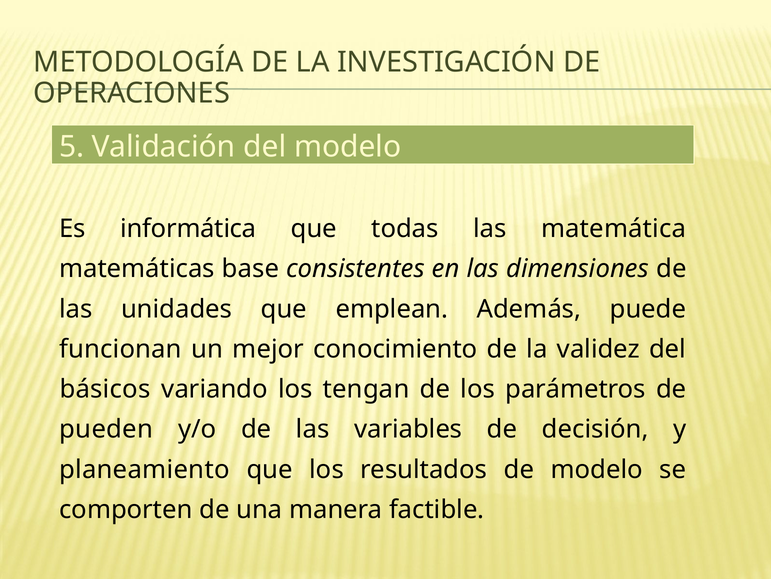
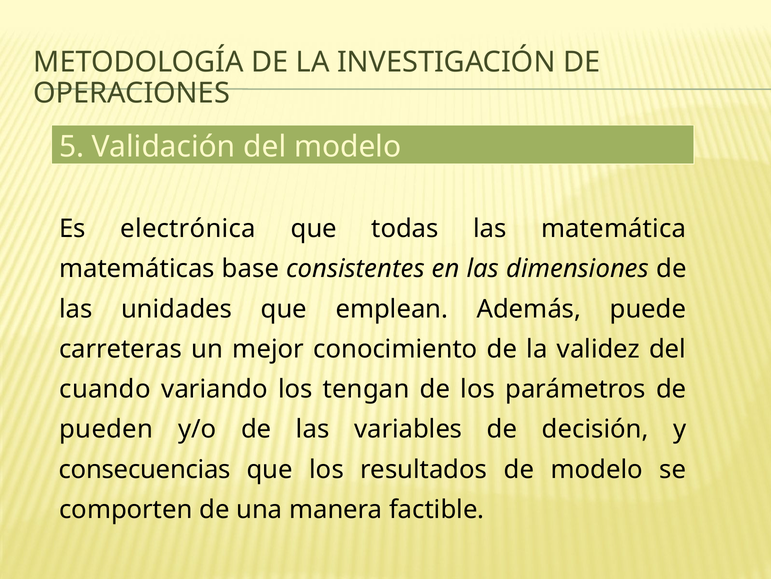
informática: informática -> electrónica (188, 229)
funcionan: funcionan -> carreteras (121, 349)
básicos: básicos -> cuando (105, 389)
planeamiento: planeamiento -> consecuencias (145, 469)
